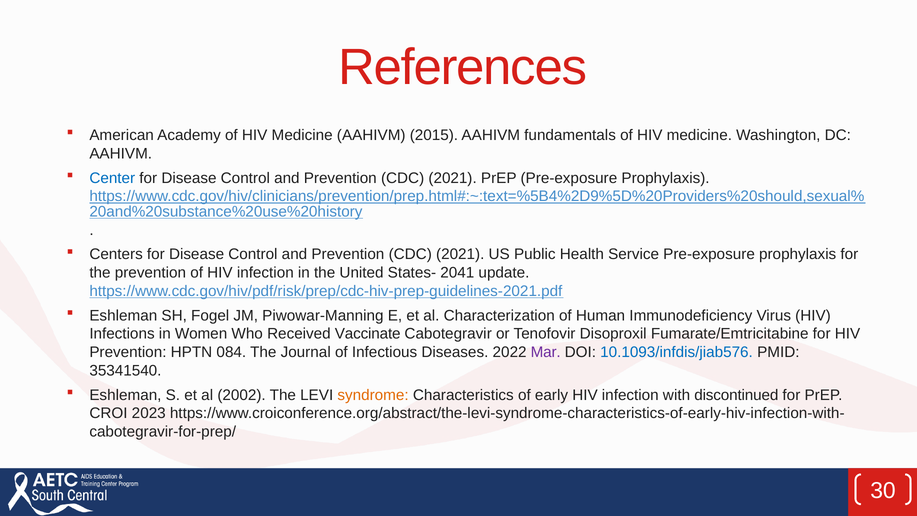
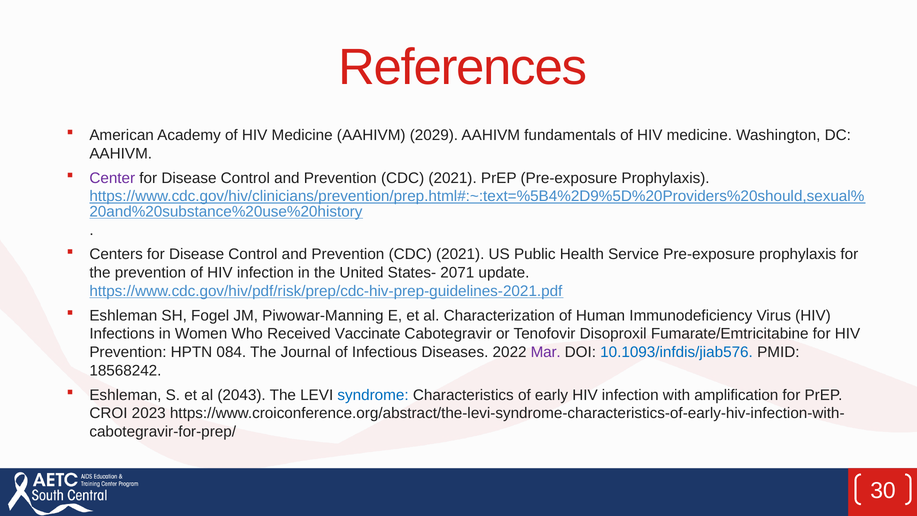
2015: 2015 -> 2029 (434, 135)
Center colour: blue -> purple (112, 178)
2041: 2041 -> 2071 (457, 273)
35341540: 35341540 -> 18568242 (125, 370)
2002: 2002 -> 2043 (242, 395)
syndrome colour: orange -> blue (373, 395)
discontinued: discontinued -> amplification (736, 395)
